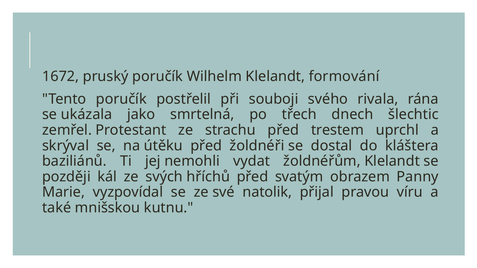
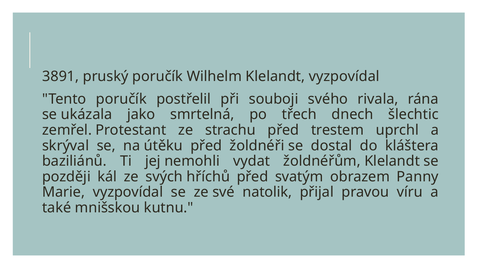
1672: 1672 -> 3891 (61, 77)
Klelandt formování: formování -> vyzpovídal (344, 77)
